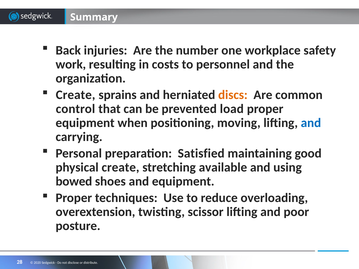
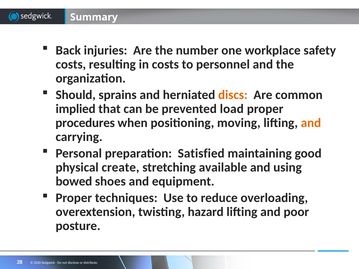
work: work -> costs (71, 64)
Create: Create -> Should (76, 95)
control: control -> implied (76, 109)
equipment: equipment -> procedures (85, 123)
and colour: blue -> orange (311, 123)
scissor: scissor -> hazard (206, 212)
